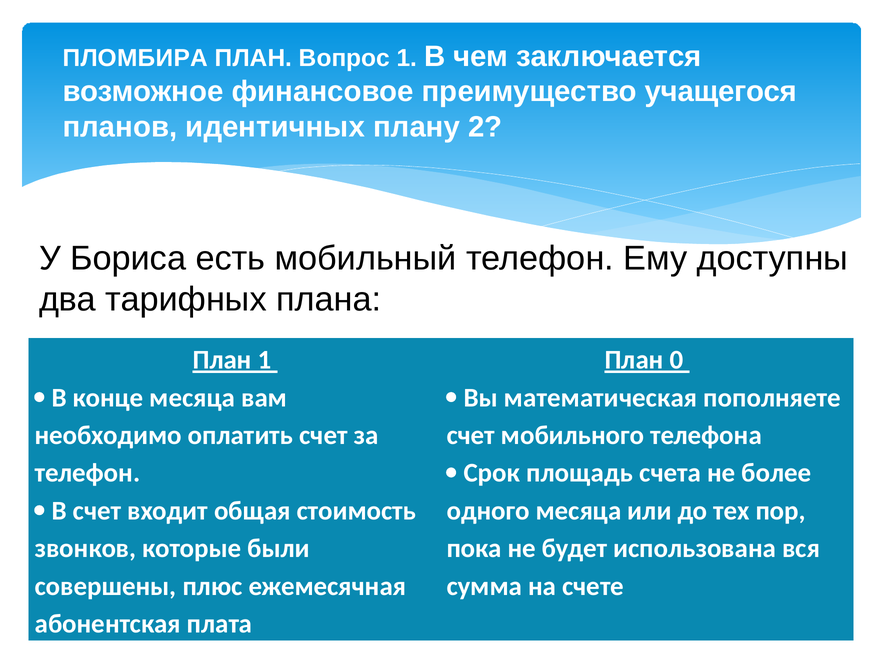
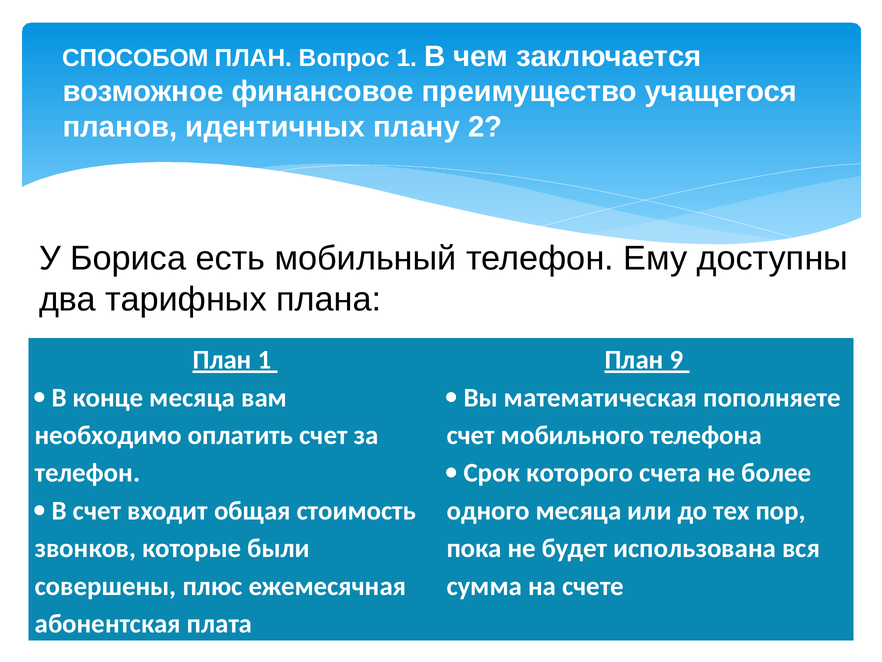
ПЛОМБИРА: ПЛОМБИРА -> СПОСОБОМ (136, 58)
0: 0 -> 9 (676, 360)
площадь: площадь -> которого (580, 473)
